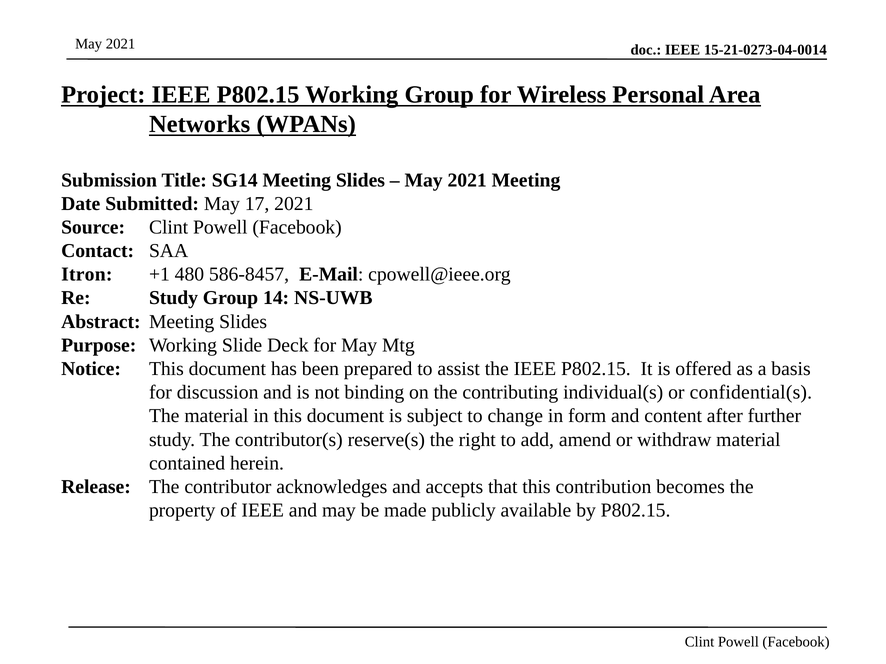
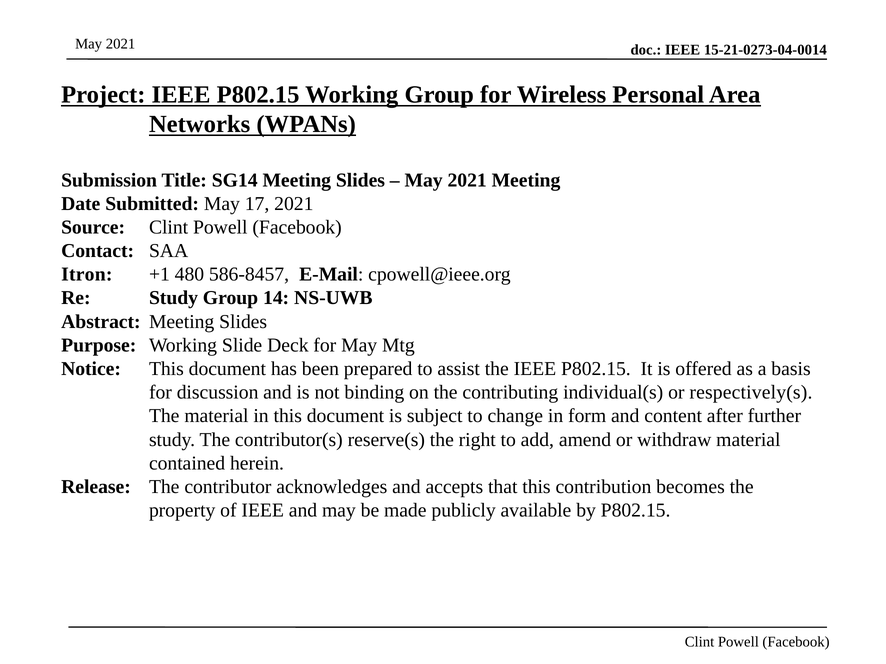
confidential(s: confidential(s -> respectively(s (751, 393)
